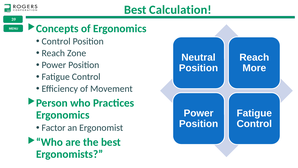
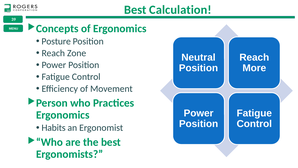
Control: Control -> Posture (56, 41)
Factor: Factor -> Habits (54, 128)
